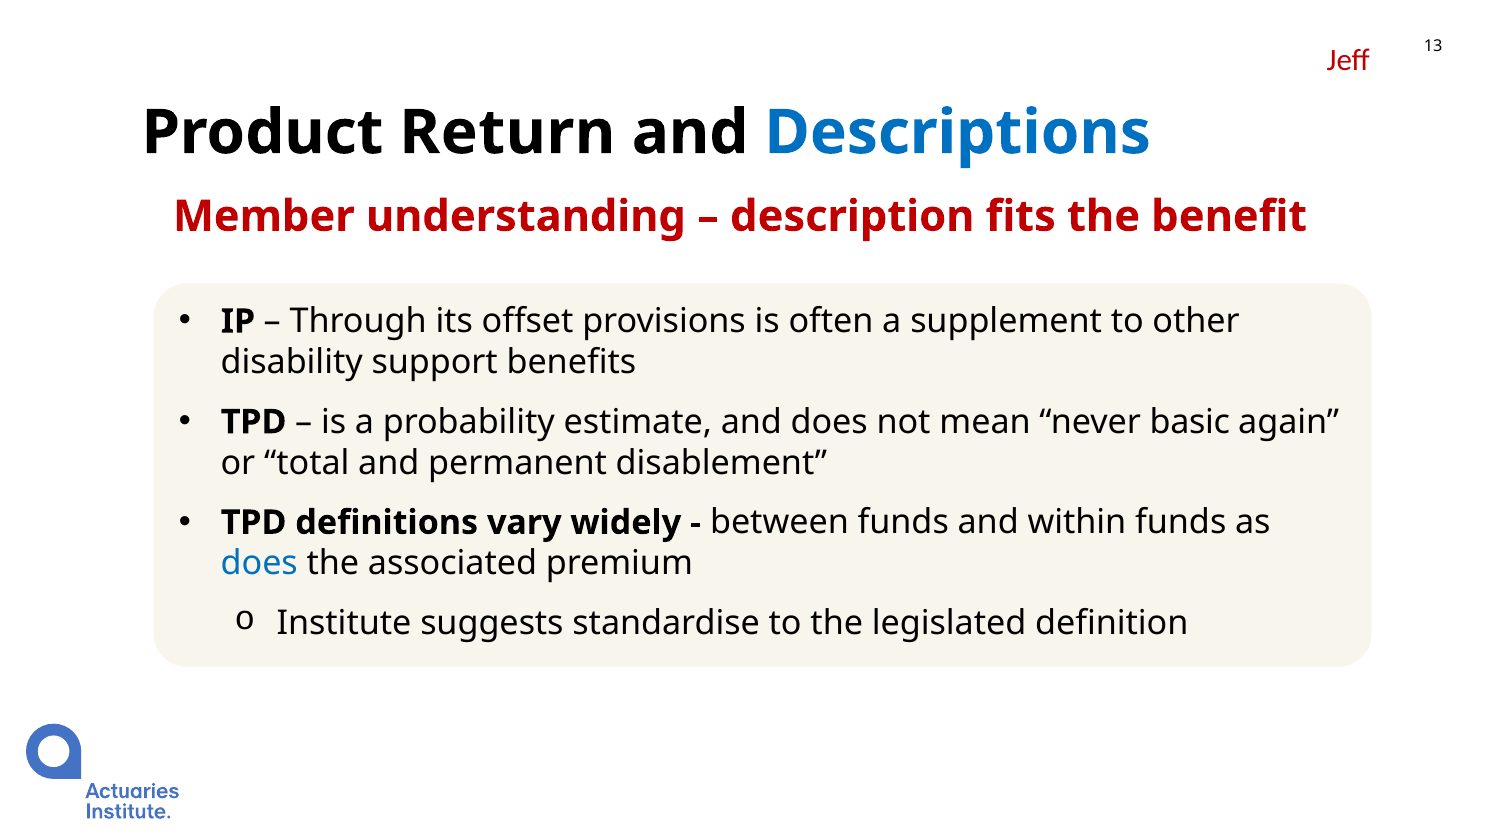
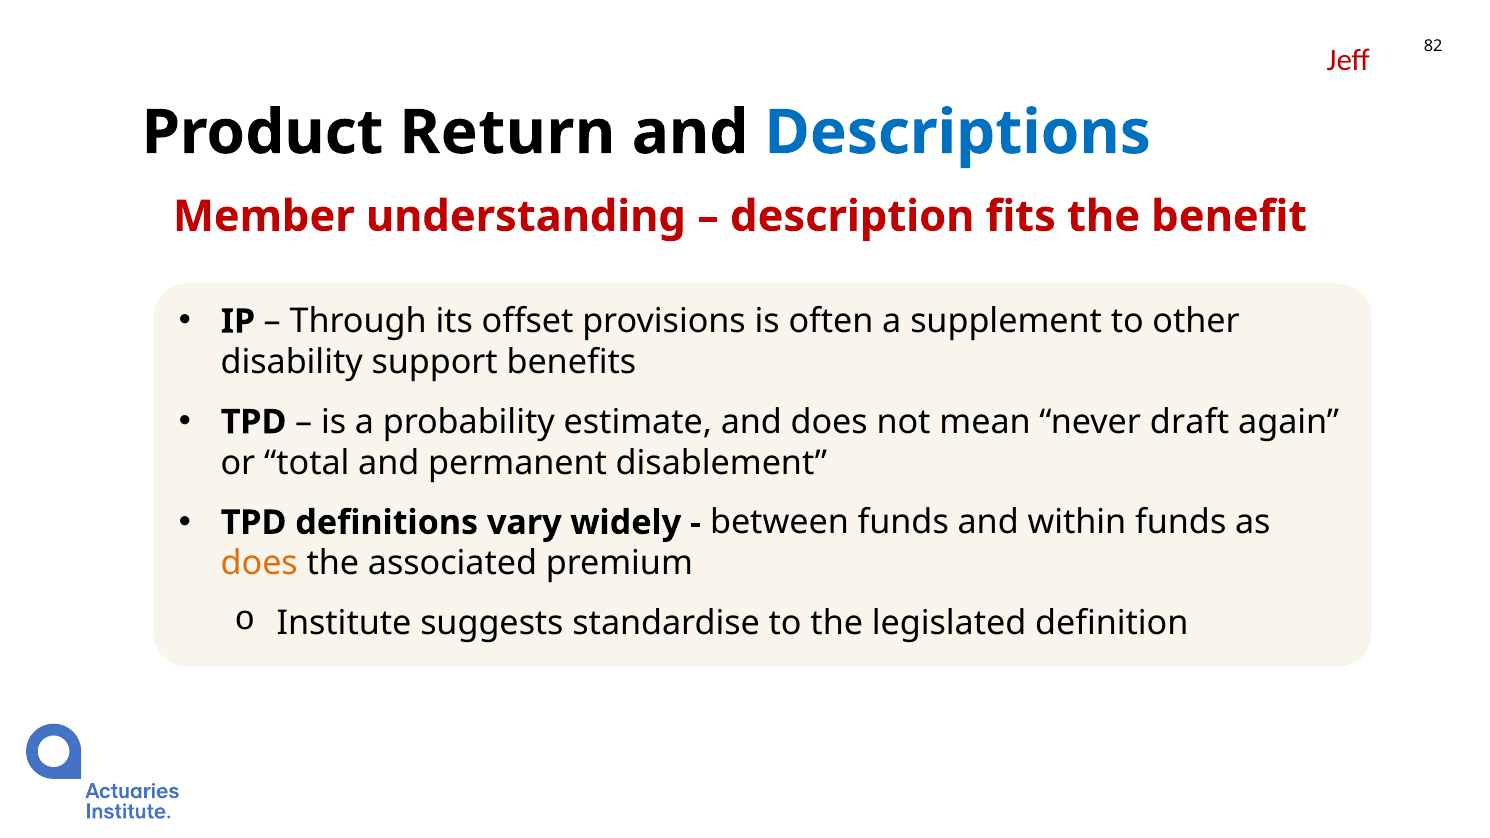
13: 13 -> 82 (1433, 46)
basic: basic -> draft (1190, 422)
does colour: blue -> orange (259, 564)
